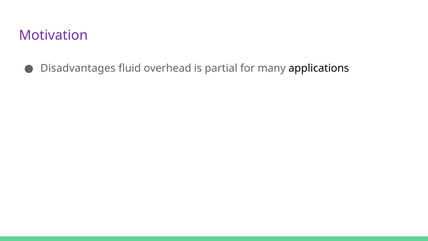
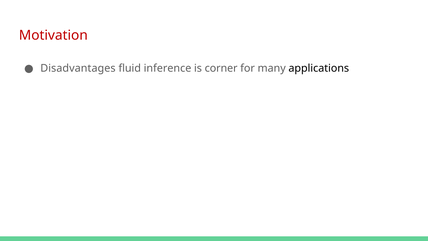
Motivation colour: purple -> red (53, 35)
overhead: overhead -> inference (167, 68)
partial: partial -> corner (221, 68)
